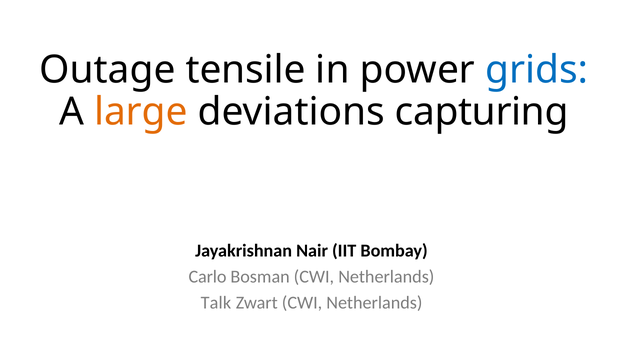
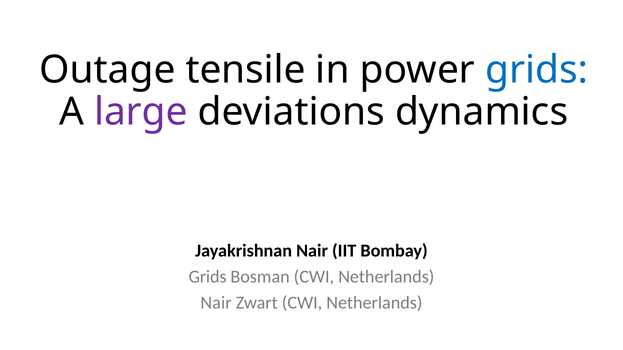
large colour: orange -> purple (141, 112)
capturing: capturing -> dynamics (482, 112)
Carlo: Carlo -> Grids (208, 277)
Talk: Talk -> Nair (216, 303)
